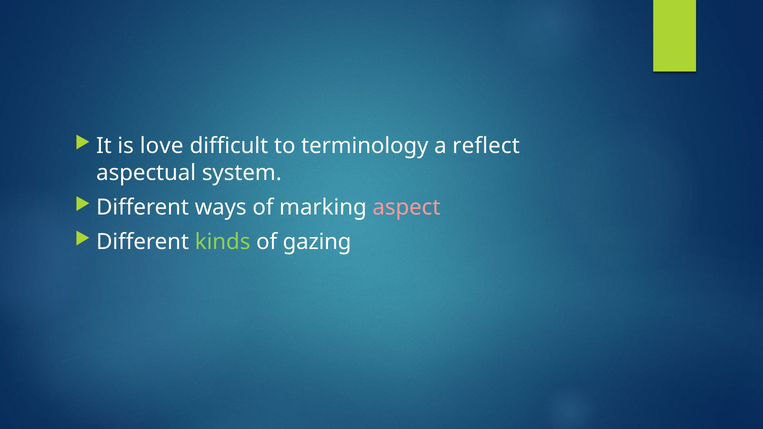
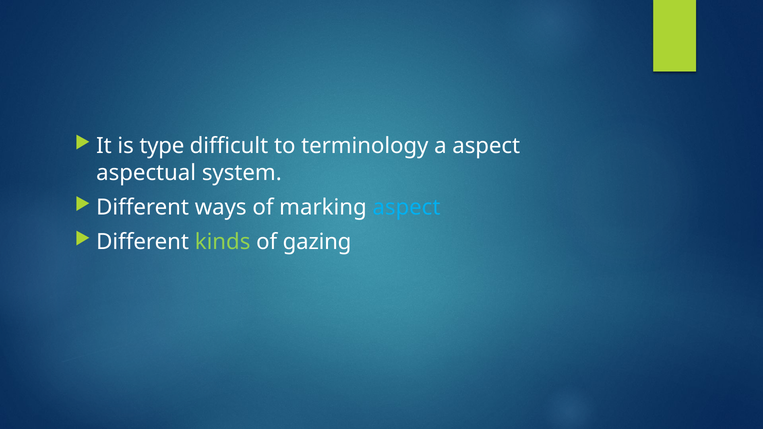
love: love -> type (162, 146)
a reflect: reflect -> aspect (486, 146)
aspect colour: pink -> light blue (406, 207)
